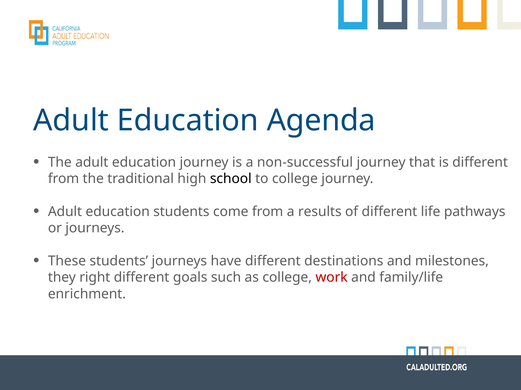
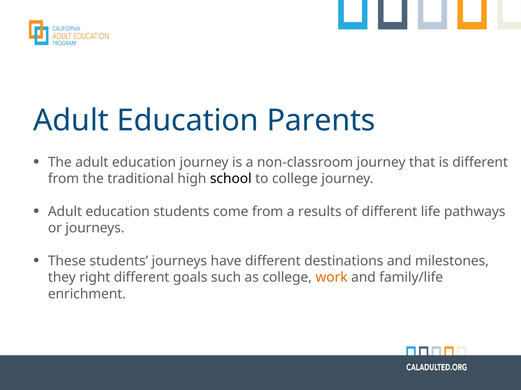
Agenda: Agenda -> Parents (321, 121)
non-successful: non-successful -> non-classroom (305, 162)
work colour: red -> orange (332, 278)
